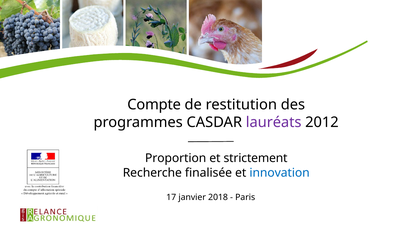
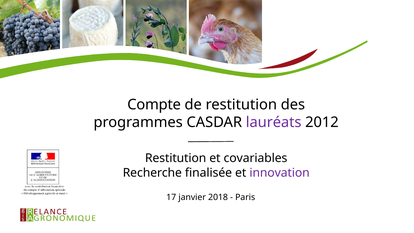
Proportion: Proportion -> Restitution (176, 158)
strictement: strictement -> covariables (255, 158)
innovation colour: blue -> purple (280, 173)
